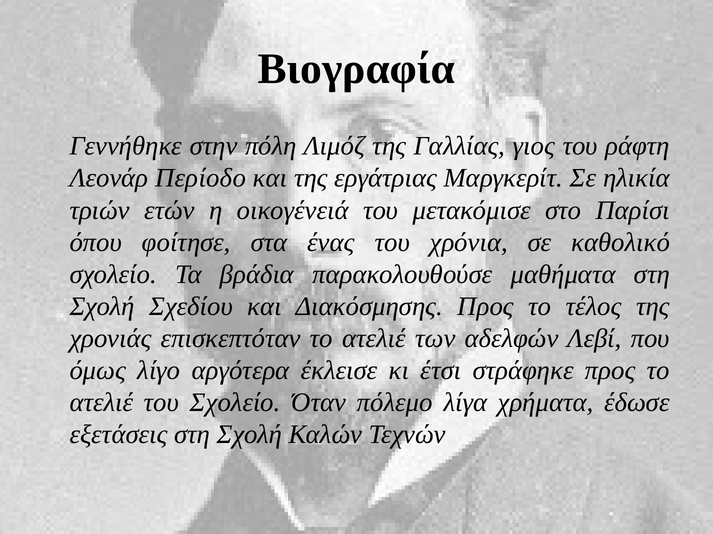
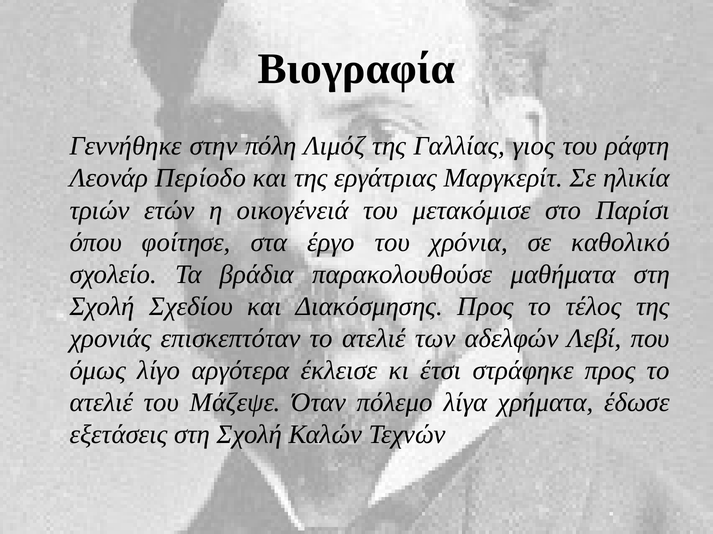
ένας: ένας -> έργο (331, 243)
του Σχολείο: Σχολείο -> Μάζεψε (235, 403)
